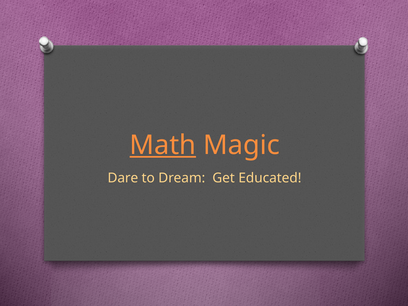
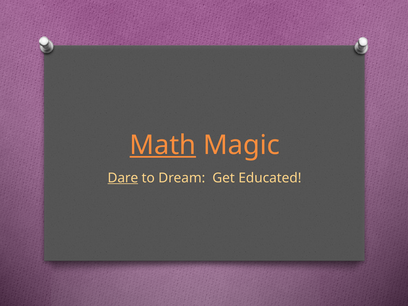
Dare underline: none -> present (123, 178)
